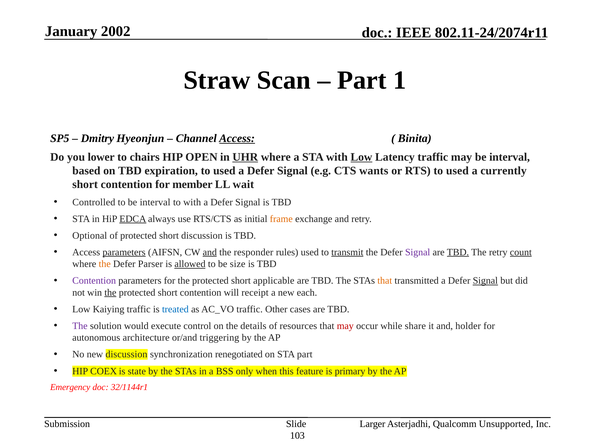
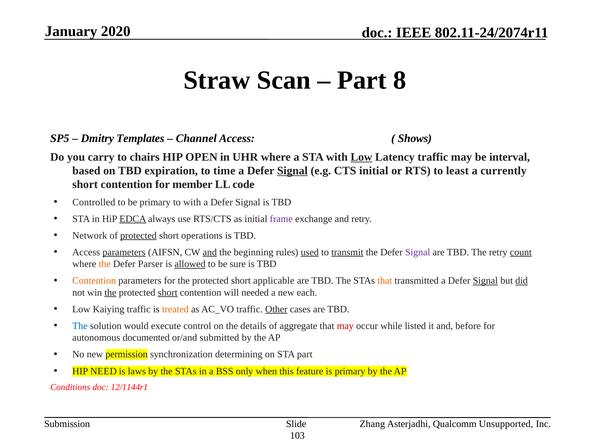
2002: 2002 -> 2020 (116, 31)
1: 1 -> 8 (400, 80)
Hyeonjun: Hyeonjun -> Templates (140, 138)
Access underline: present -> none (237, 138)
Binita: Binita -> Shows (415, 138)
lower: lower -> carry (101, 157)
UHR underline: present -> none (245, 157)
used: used -> time (224, 171)
Signal underline: none -> present (292, 171)
CTS wants: wants -> initial (374, 171)
RTS to used: used -> least (457, 171)
wait: wait -> code (244, 185)
to be interval: interval -> primary (155, 202)
frame colour: orange -> purple (281, 219)
Optional: Optional -> Network (90, 236)
protected underline: none -> present (138, 236)
short discussion: discussion -> operations (202, 236)
responder: responder -> beginning (254, 253)
used underline: none -> present (310, 253)
TBD underline: present -> none (458, 253)
size: size -> sure (238, 264)
Contention colour: purple -> orange (94, 281)
did underline: none -> present (522, 281)
short underline: none -> present (168, 293)
receipt: receipt -> needed (255, 293)
treated colour: blue -> orange (175, 310)
Other underline: none -> present (276, 310)
The colour: purple -> blue (80, 326)
resources: resources -> aggregate (298, 326)
share: share -> listed (415, 326)
holder: holder -> before (468, 326)
architecture: architecture -> documented (146, 338)
triggering: triggering -> submitted (219, 338)
new discussion: discussion -> permission (127, 355)
renegotiated: renegotiated -> determining (239, 355)
COEX: COEX -> NEED (104, 372)
state: state -> laws (137, 372)
Emergency: Emergency -> Conditions (70, 388)
32/1144r1: 32/1144r1 -> 12/1144r1 (129, 388)
Larger: Larger -> Zhang (372, 424)
